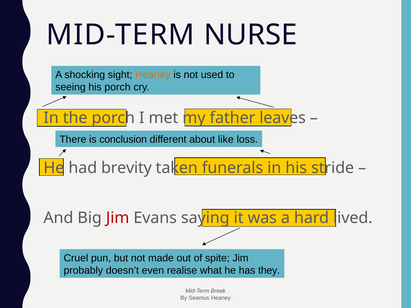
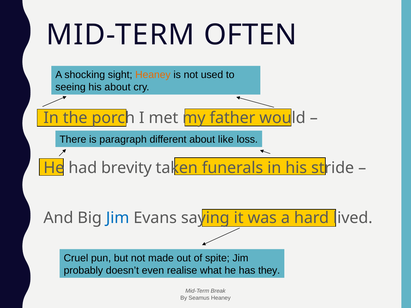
NURSE: NURSE -> OFTEN (250, 35)
his porch: porch -> about (118, 87)
leaves: leaves -> would (283, 118)
conclusion: conclusion -> paragraph (123, 140)
Jim colour: red -> blue (118, 218)
